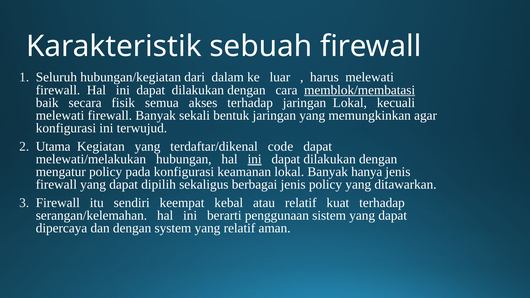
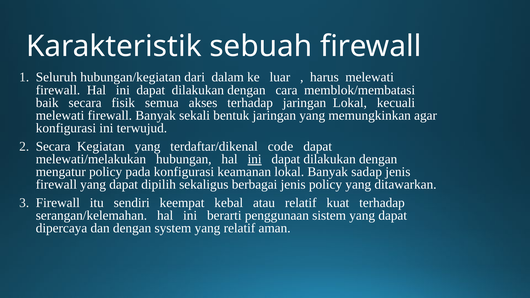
memblok/membatasi underline: present -> none (360, 90)
Utama: Utama -> Secara (53, 146)
hanya: hanya -> sadap (367, 172)
